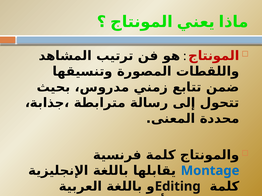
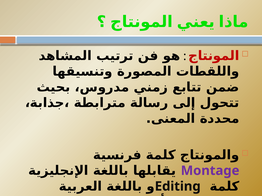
Montage colour: blue -> purple (210, 171)
